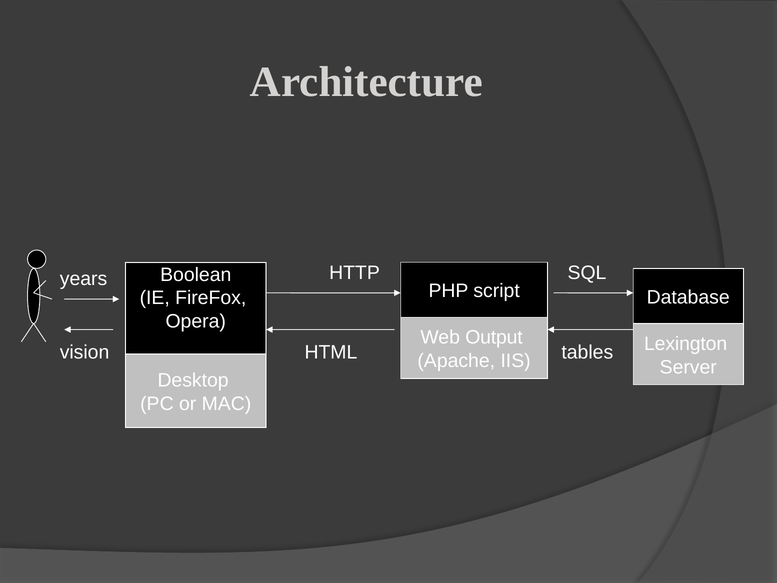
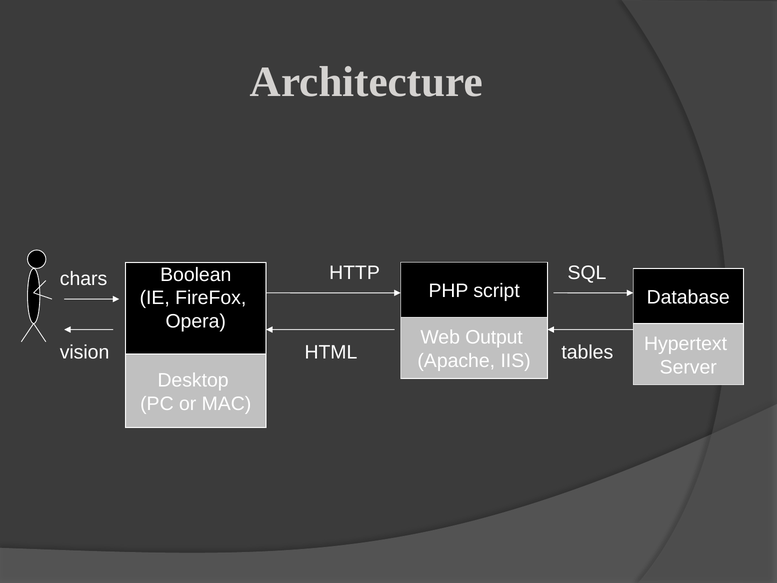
years: years -> chars (84, 279)
Lexington: Lexington -> Hypertext (686, 344)
